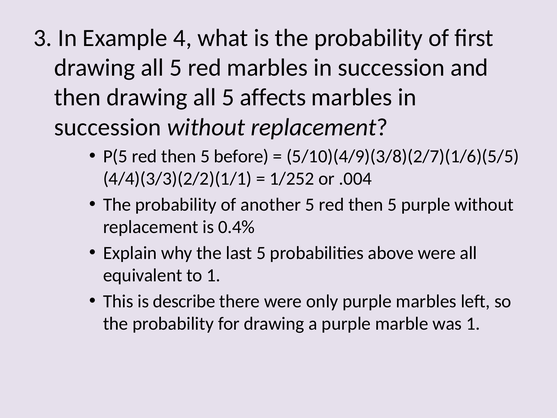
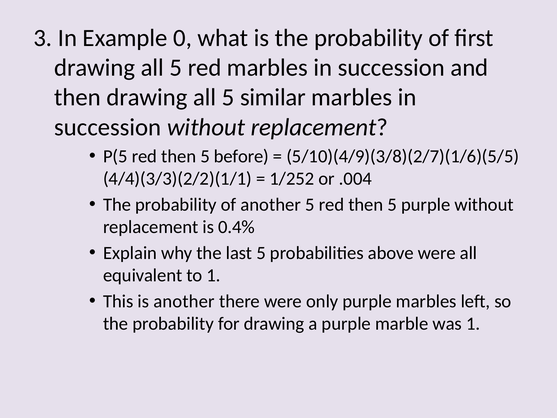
4: 4 -> 0 (183, 38)
affects: affects -> similar (273, 97)
is describe: describe -> another (184, 301)
